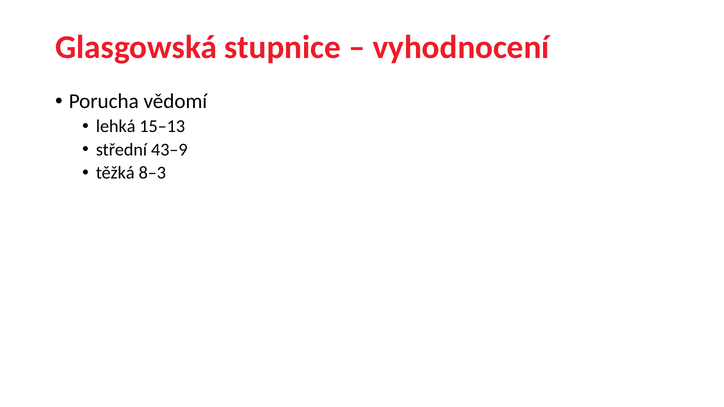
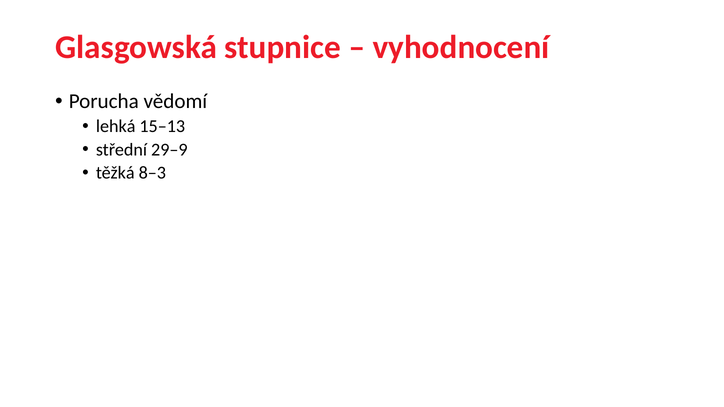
43–9: 43–9 -> 29–9 (169, 150)
